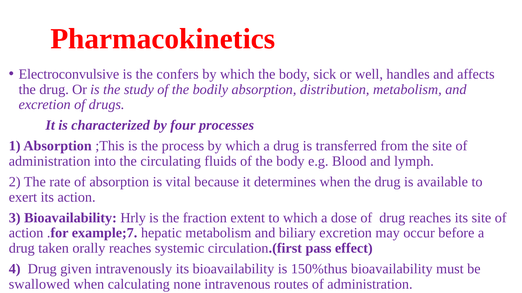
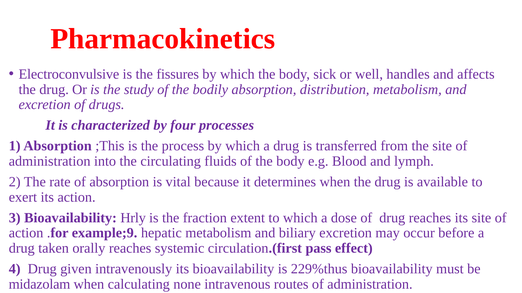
confers: confers -> fissures (178, 74)
example;7: example;7 -> example;9 (105, 233)
150%thus: 150%thus -> 229%thus (319, 269)
swallowed: swallowed -> midazolam (40, 285)
